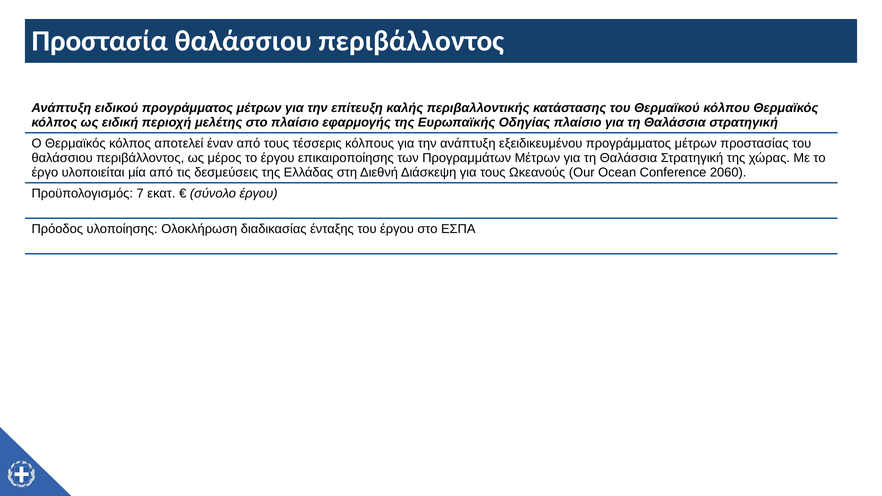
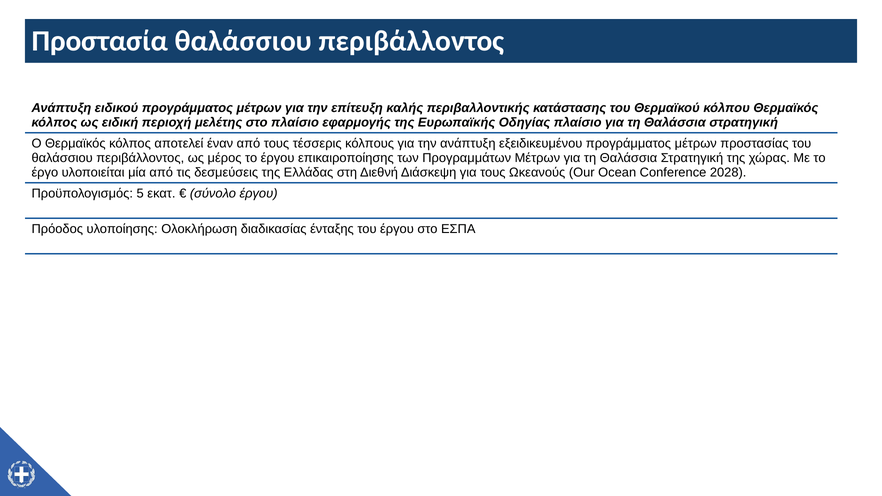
2060: 2060 -> 2028 (728, 172)
7: 7 -> 5 (140, 193)
